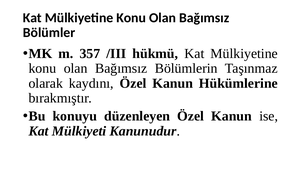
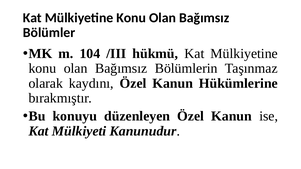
357: 357 -> 104 (90, 54)
